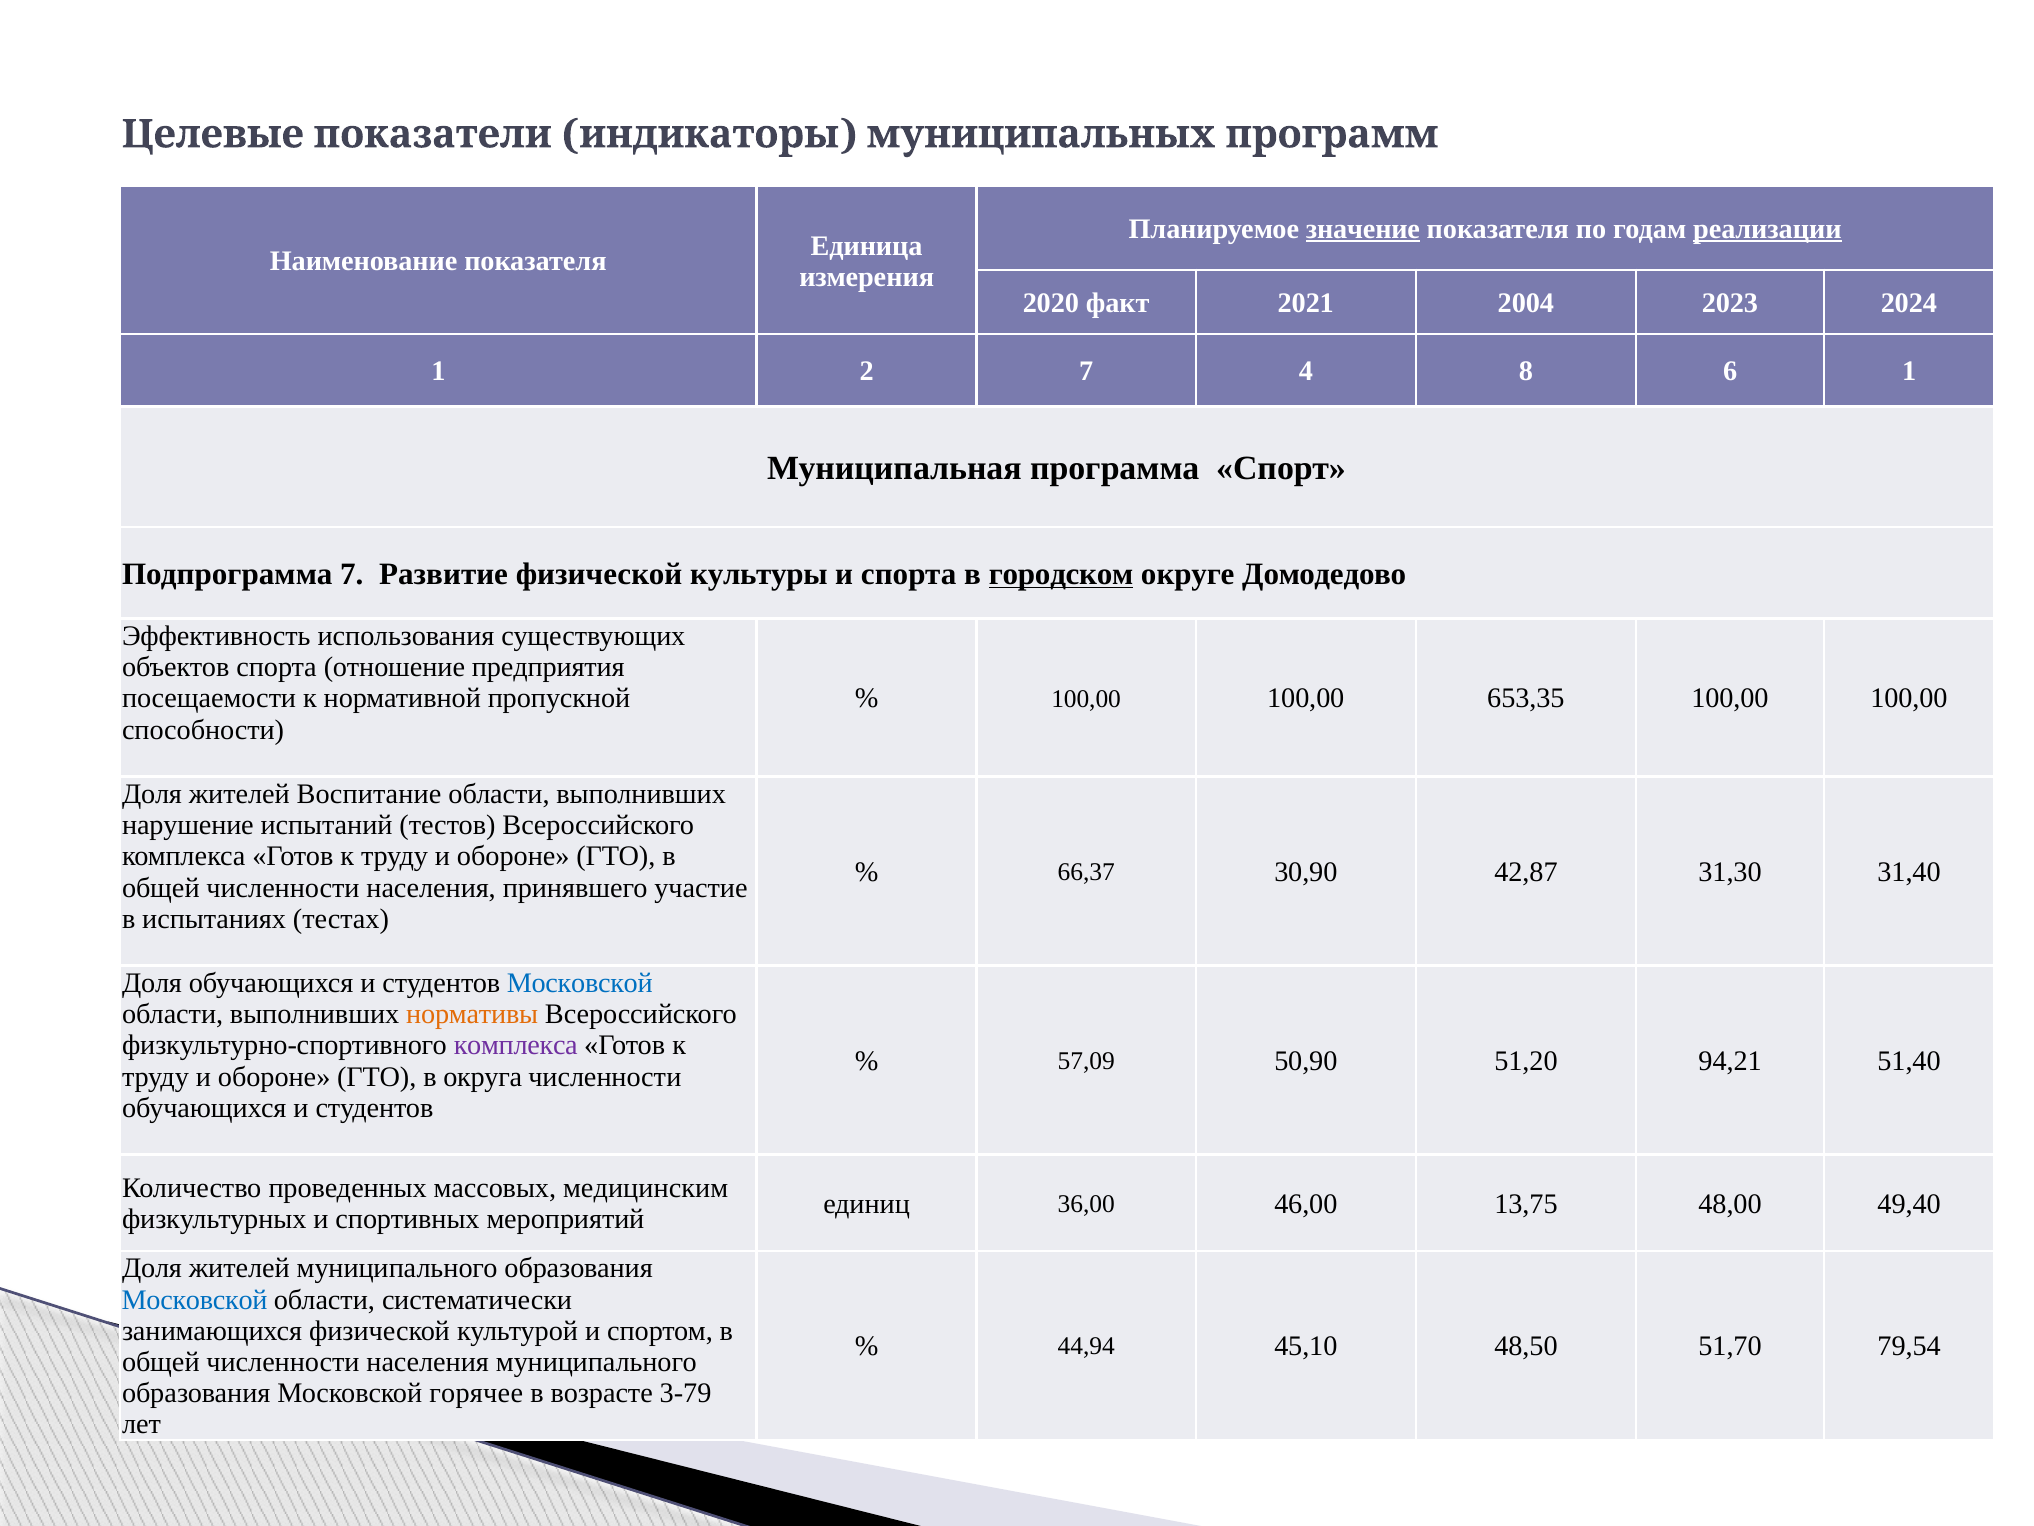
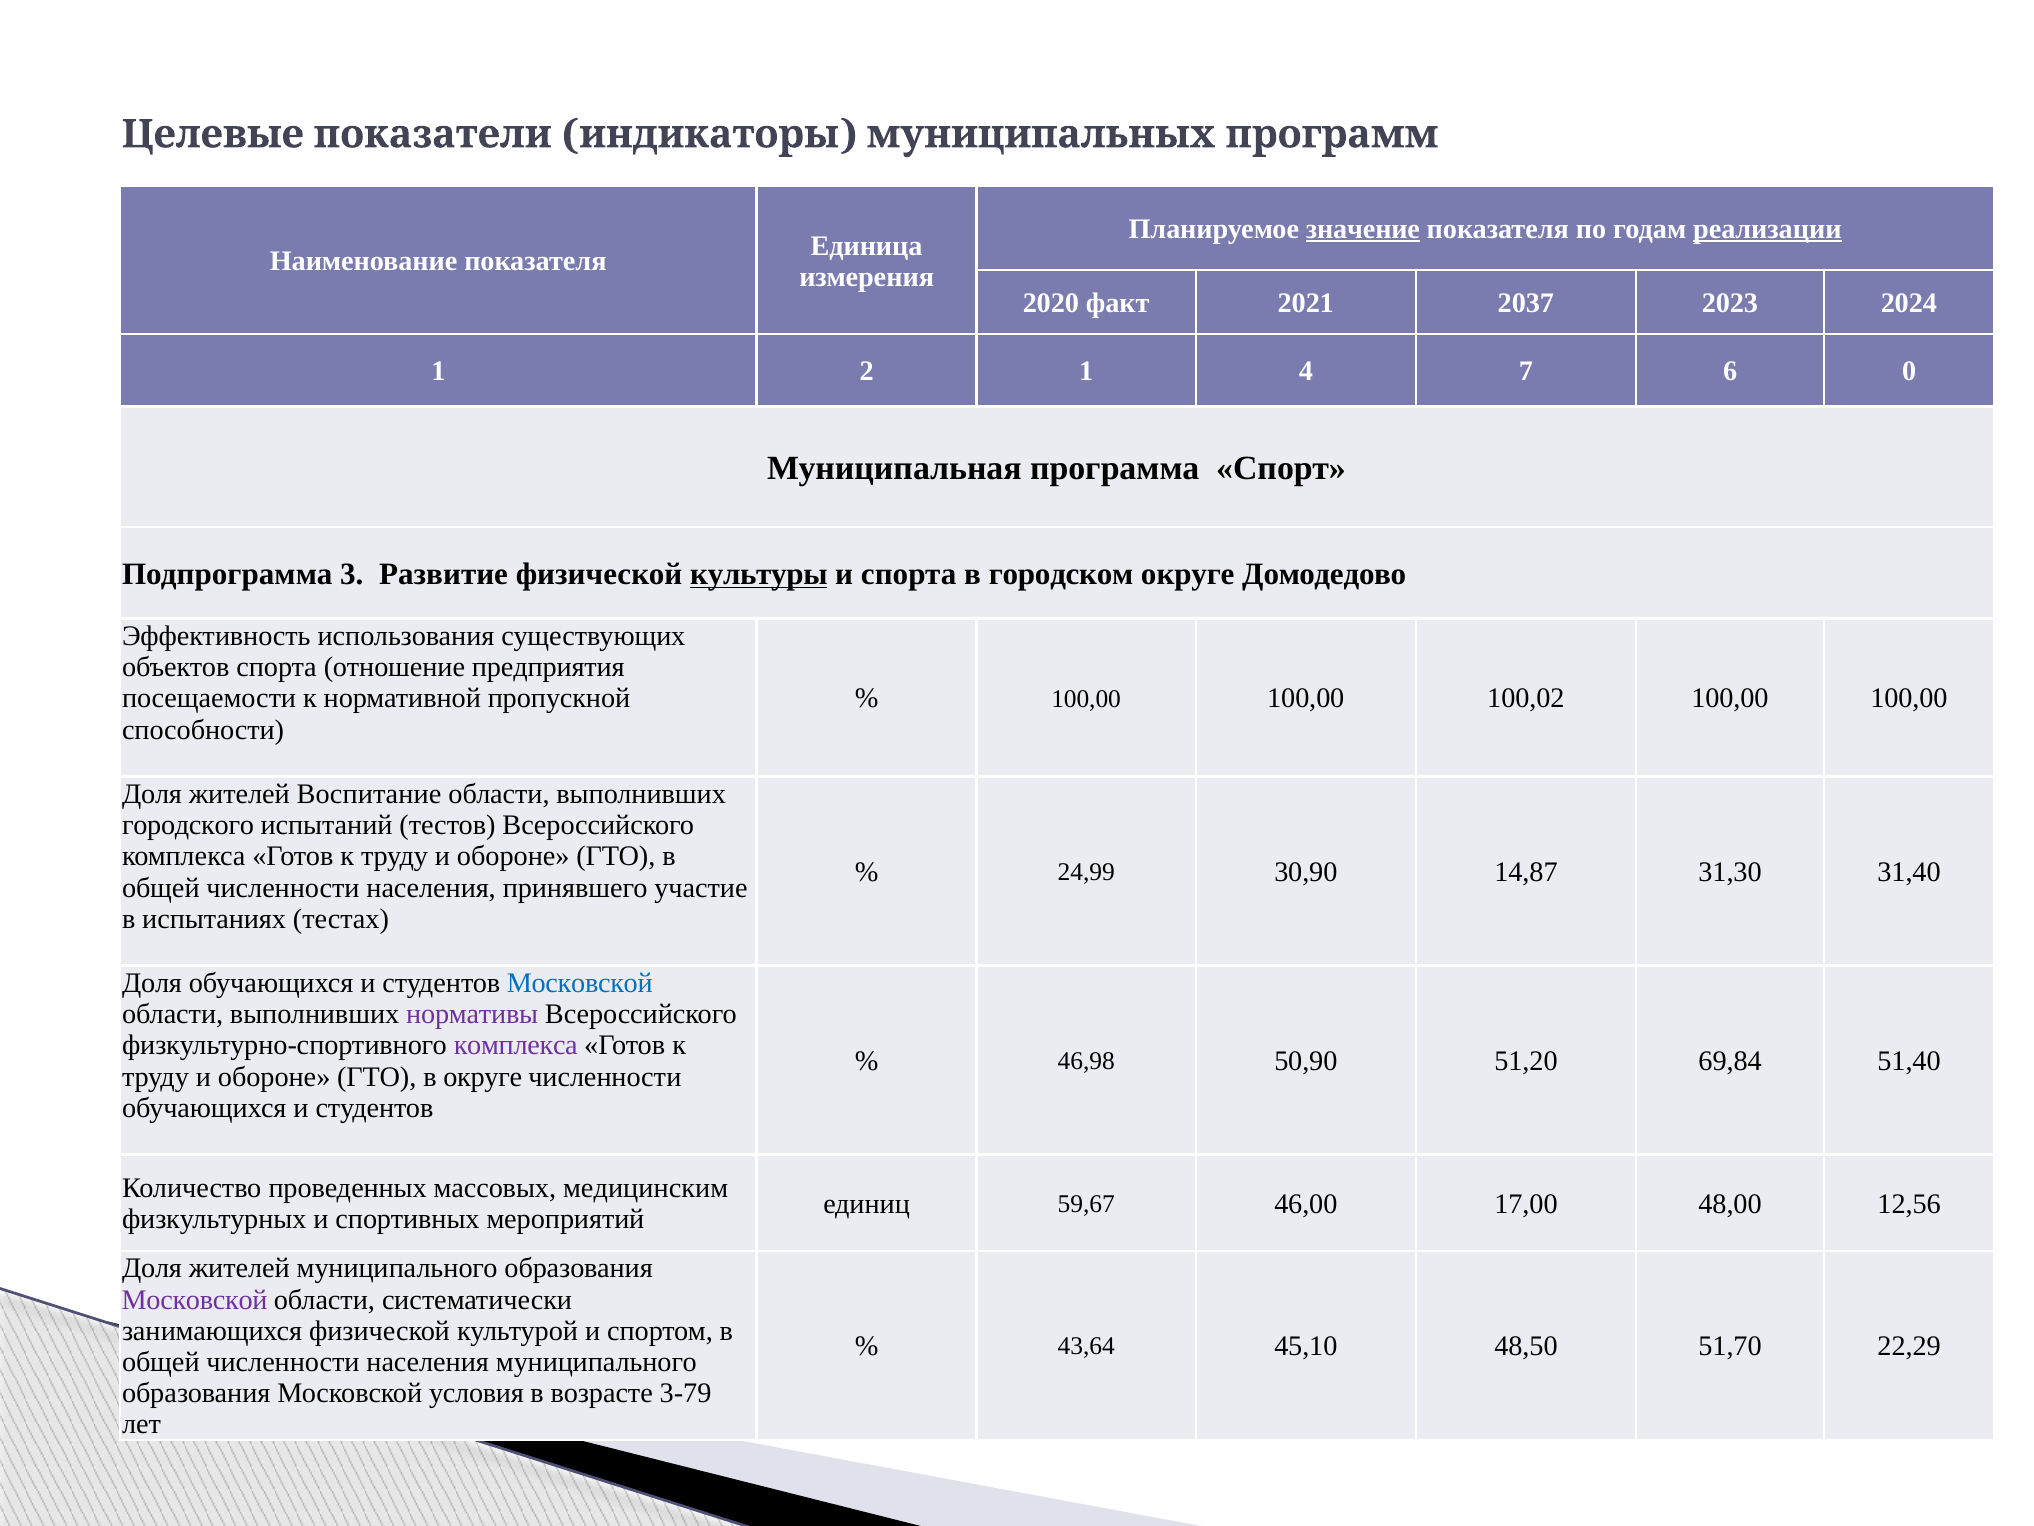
2004: 2004 -> 2037 (1526, 303)
2 7: 7 -> 1 (1086, 372)
8: 8 -> 7 (1526, 372)
6 1: 1 -> 0 (1909, 372)
Подпрограмма 7: 7 -> 3 (352, 574)
культуры underline: none -> present (759, 574)
городском underline: present -> none (1061, 574)
653,35: 653,35 -> 100,02 (1526, 698)
нарушение: нарушение -> городского (188, 825)
66,37: 66,37 -> 24,99 (1086, 872)
42,87: 42,87 -> 14,87 (1526, 872)
нормативы colour: orange -> purple (472, 1014)
57,09: 57,09 -> 46,98 (1086, 1061)
94,21: 94,21 -> 69,84 (1730, 1061)
в округа: округа -> округе (483, 1076)
36,00: 36,00 -> 59,67 (1086, 1204)
13,75: 13,75 -> 17,00 (1526, 1203)
49,40: 49,40 -> 12,56 (1909, 1203)
Московской colour: blue -> purple (195, 1299)
44,94: 44,94 -> 43,64 (1086, 1346)
79,54: 79,54 -> 22,29 (1909, 1346)
горячее: горячее -> условия (476, 1393)
